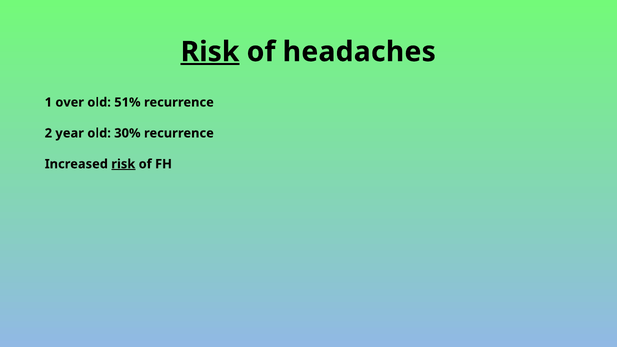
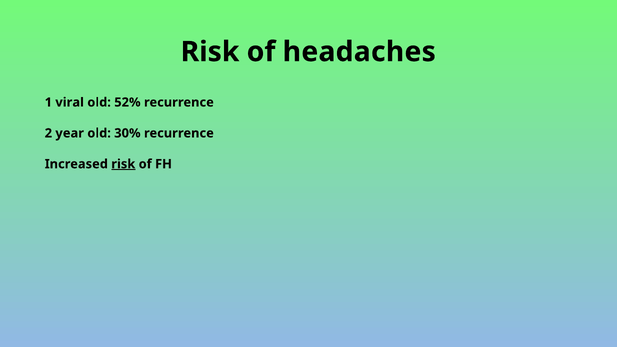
Risk underline: present -> none (210, 52)
over: over -> viral (70, 102)
51%: 51% -> 52% (127, 102)
